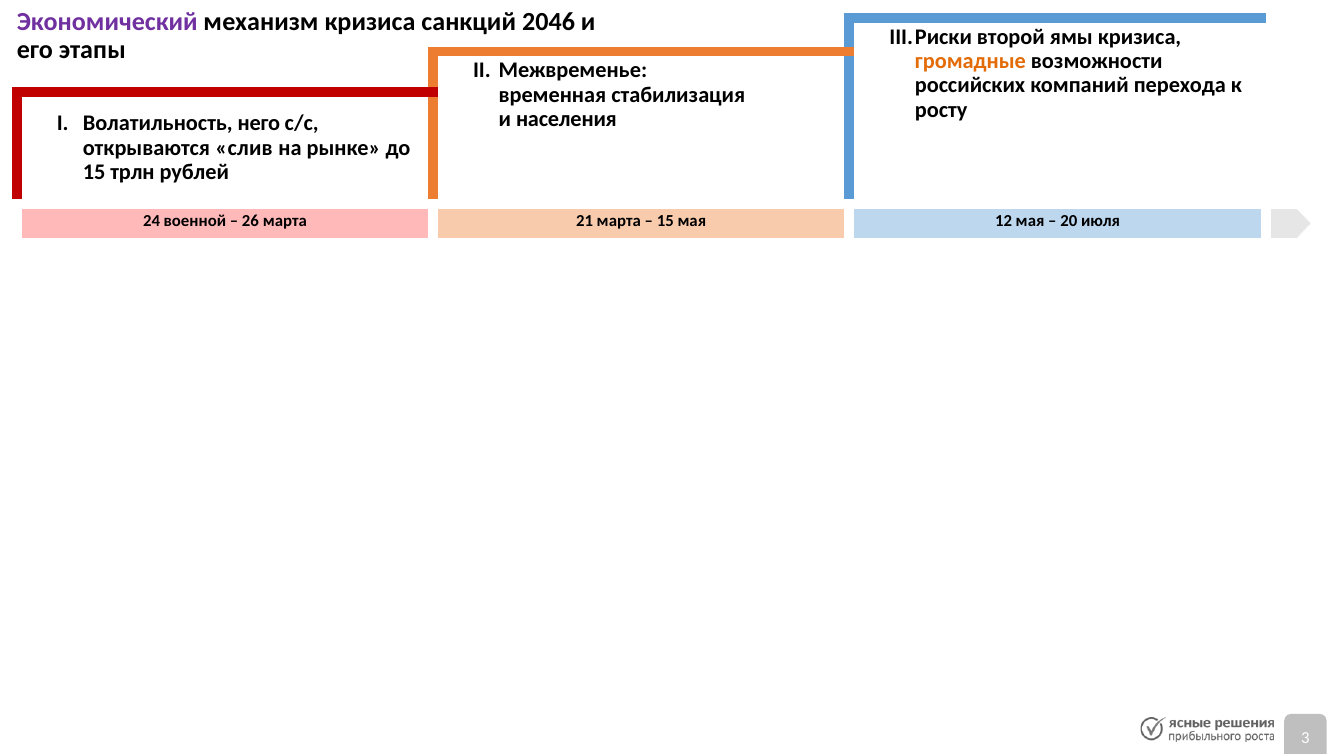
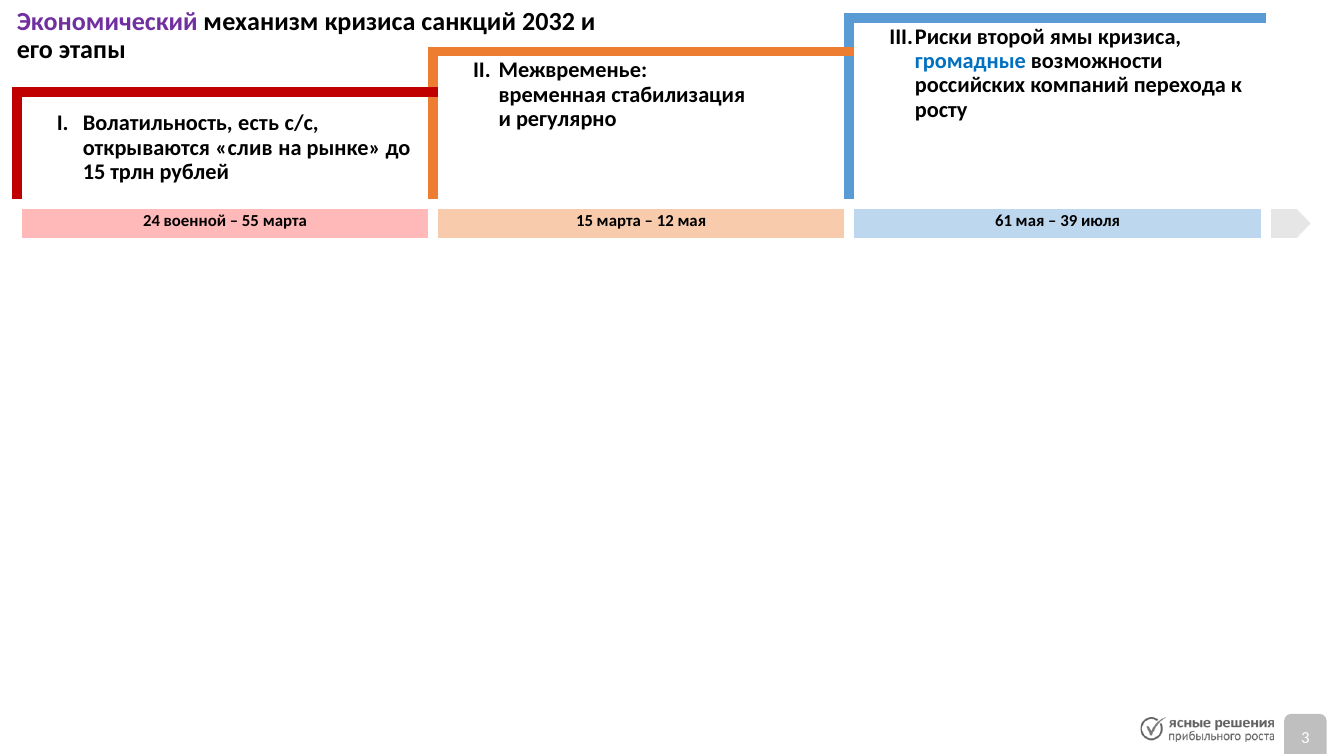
2046: 2046 -> 2032 (549, 22)
громадные colour: orange -> blue (970, 61)
населения: населения -> регулярно (566, 119)
него: него -> есть (259, 123)
26: 26 -> 55 (250, 221)
марта 21: 21 -> 15 (585, 221)
15: 15 -> 12 (665, 221)
12: 12 -> 61 (1004, 221)
20: 20 -> 39 (1069, 221)
